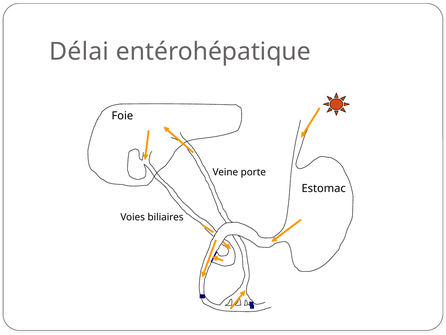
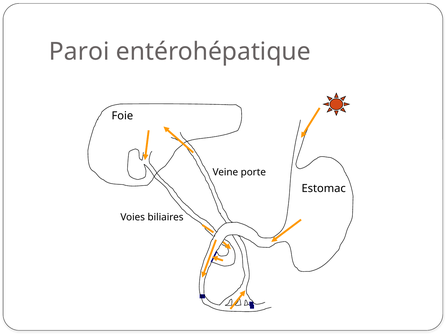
Délai: Délai -> Paroi (79, 52)
